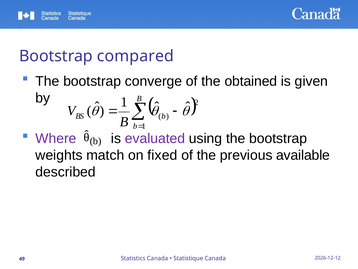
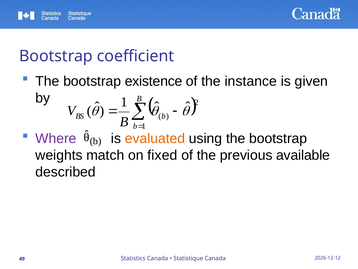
compared: compared -> coefficient (135, 56)
converge: converge -> existence (154, 81)
obtained: obtained -> instance (251, 81)
evaluated colour: purple -> orange (155, 138)
